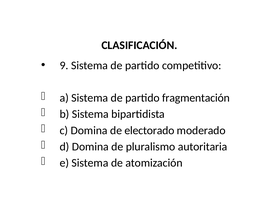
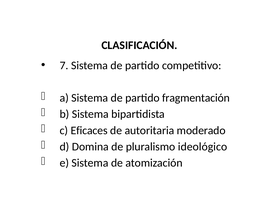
9: 9 -> 7 (64, 65)
c Domina: Domina -> Eficaces (89, 131)
electorado: electorado -> autoritaria (149, 131)
autoritaria: autoritaria -> ideológico (203, 147)
